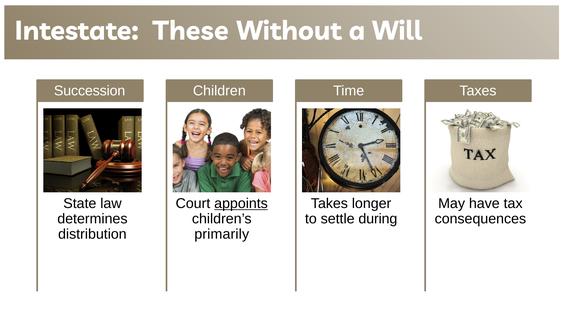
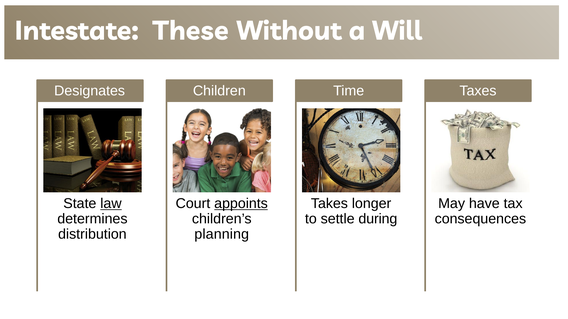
Succession: Succession -> Designates (90, 91)
law underline: none -> present (111, 204)
primarily: primarily -> planning (222, 235)
